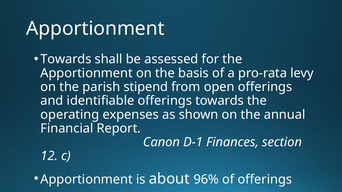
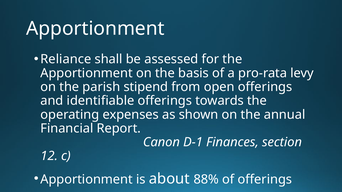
Towards: Towards -> Reliance (66, 59)
96%: 96% -> 88% (206, 180)
